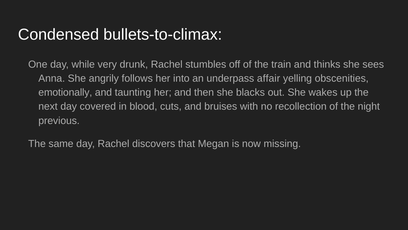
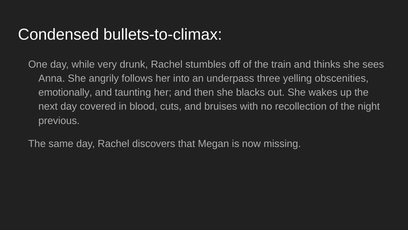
affair: affair -> three (269, 78)
